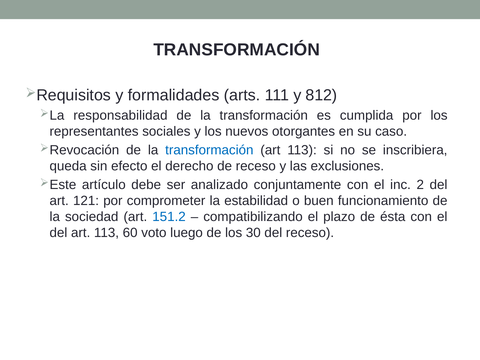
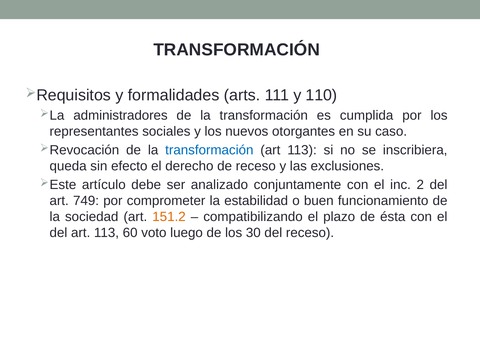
812: 812 -> 110 (321, 95)
responsabilidad: responsabilidad -> administradores (120, 115)
121: 121 -> 749 (86, 201)
151.2 colour: blue -> orange (169, 217)
